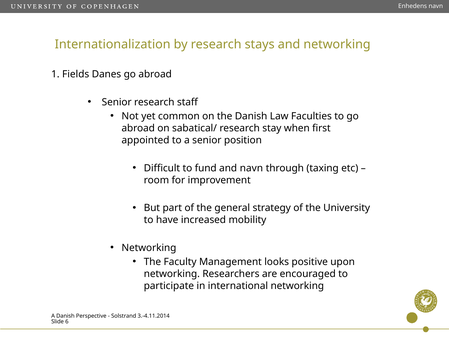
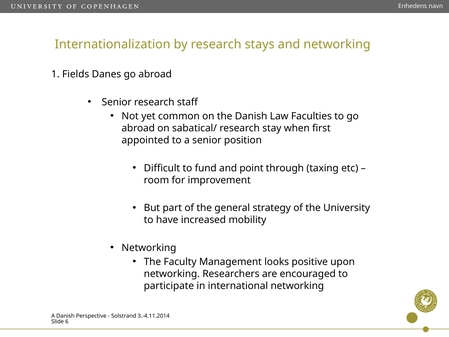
and navn: navn -> point (251, 168)
